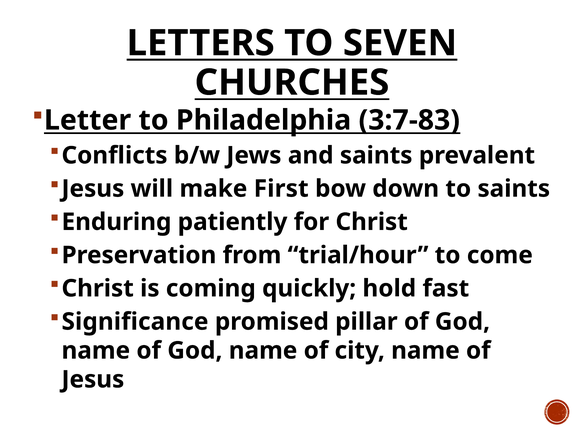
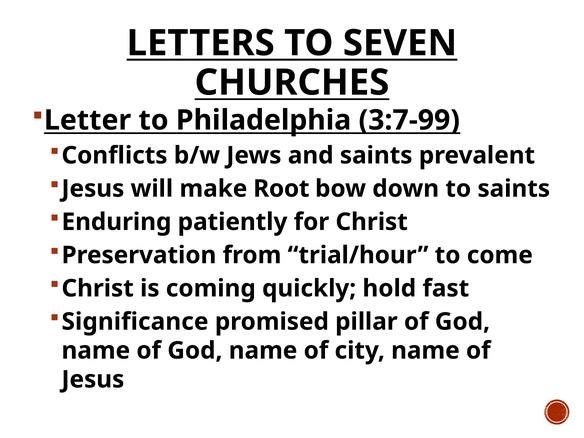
3:7-83: 3:7-83 -> 3:7-99 (409, 120)
First: First -> Root (281, 189)
